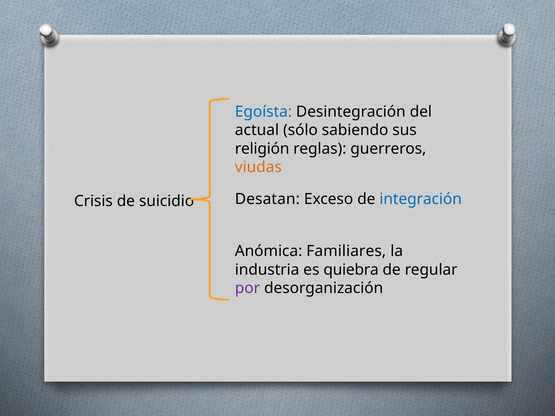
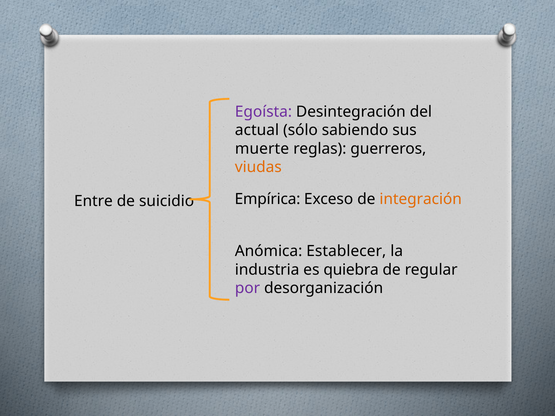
Egoísta colour: blue -> purple (263, 112)
religión: religión -> muerte (262, 149)
Desatan: Desatan -> Empírica (268, 199)
integración colour: blue -> orange (421, 199)
Crisis: Crisis -> Entre (93, 201)
Familiares: Familiares -> Establecer (346, 251)
